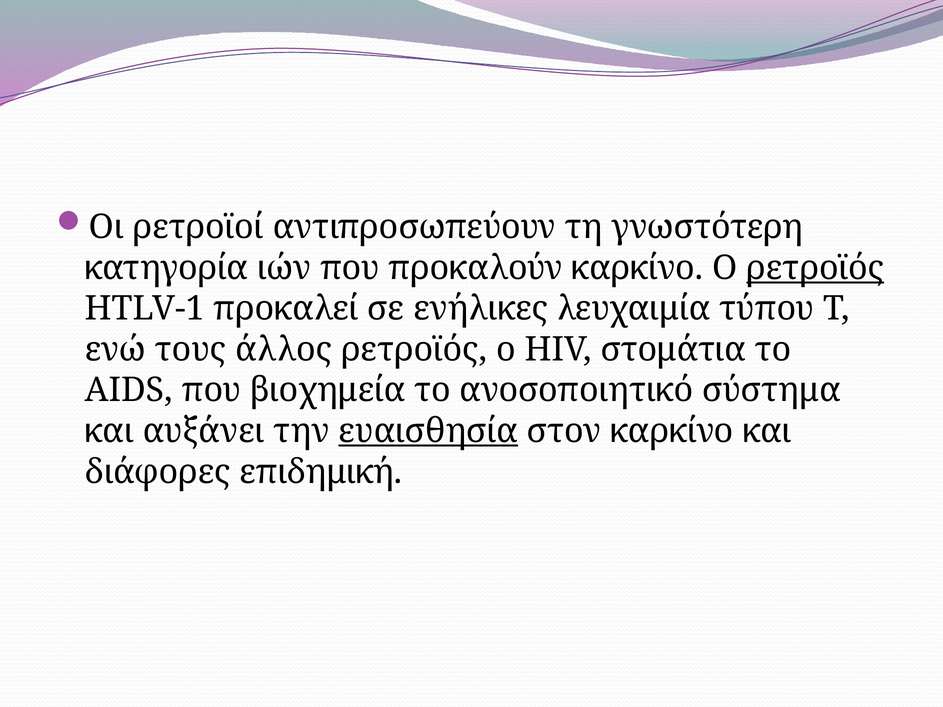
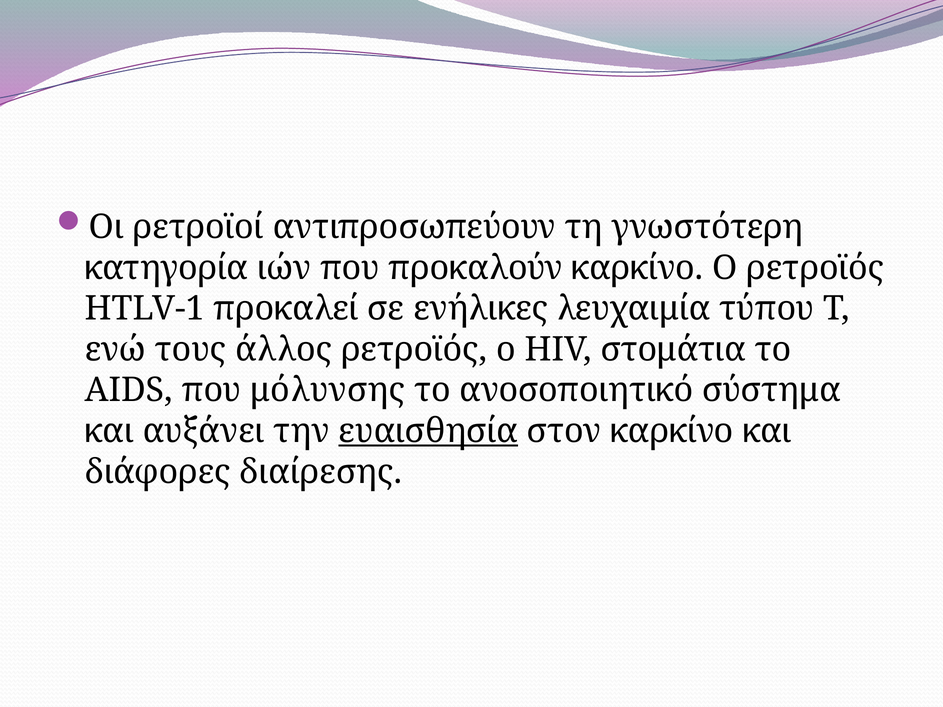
ρετροϊός underline: present -> none (815, 268)
βιοχημεία: βιοχημεία -> μόλυνσης (328, 390)
επιδημική: επιδημική -> διαίρεσης (321, 472)
